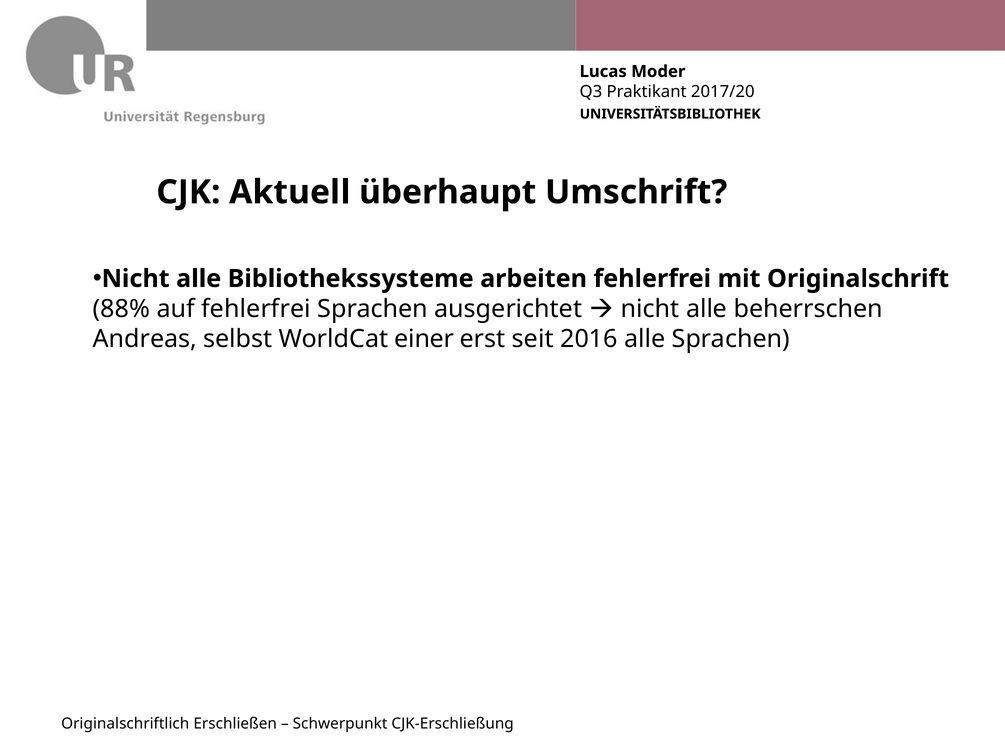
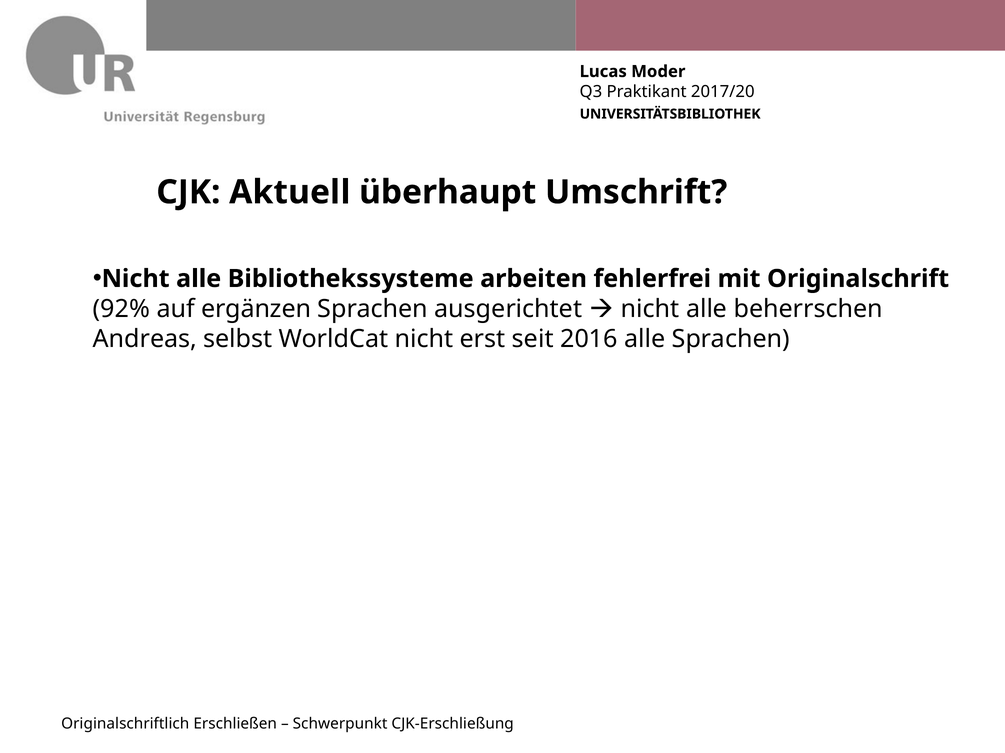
88%: 88% -> 92% (121, 309)
auf fehlerfrei: fehlerfrei -> ergänzen (256, 309)
WorldCat einer: einer -> nicht (424, 339)
